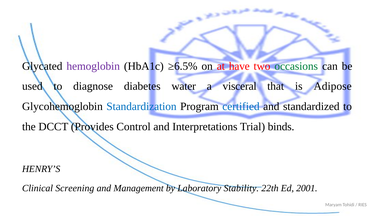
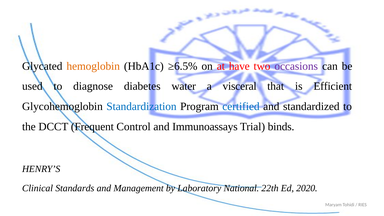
hemoglobin colour: purple -> orange (93, 66)
occasions colour: green -> purple (296, 66)
Adipose: Adipose -> Efficient (333, 86)
Provides: Provides -> Frequent (92, 127)
Interpretations: Interpretations -> Immunoassays (205, 127)
Screening: Screening -> Standards (75, 188)
Stability: Stability -> National (241, 188)
2001: 2001 -> 2020 (307, 188)
